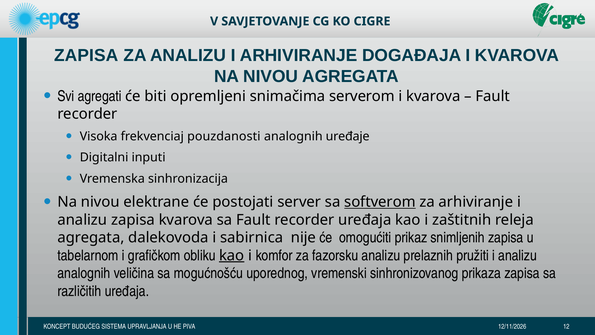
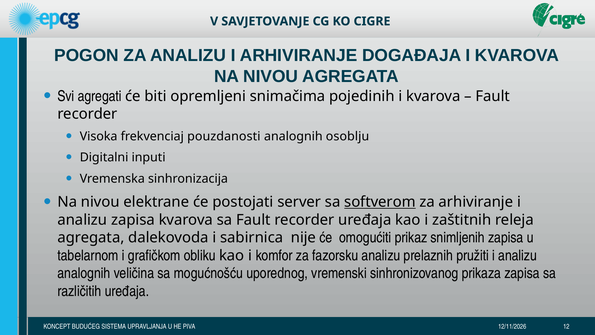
ZAPISA: ZAPISA -> POGON (86, 55)
serverom: serverom -> pojedinih (362, 96)
uređaje: uređaje -> osoblju (348, 136)
kao underline: present -> none (232, 255)
